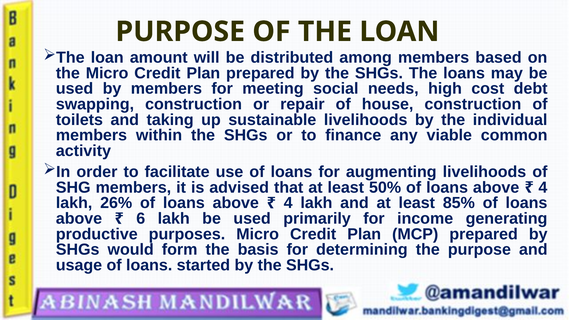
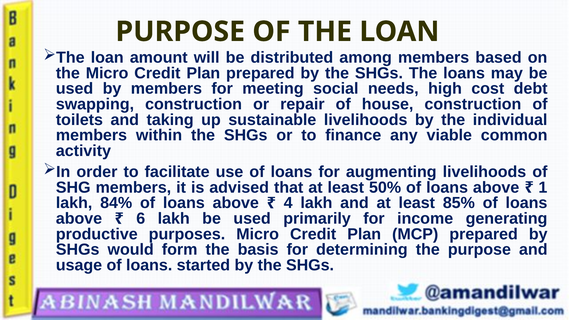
4: 4 -> 1 (543, 187)
26%: 26% -> 84% (116, 203)
